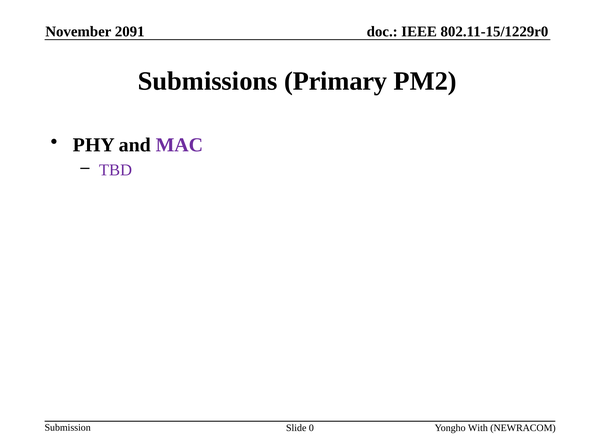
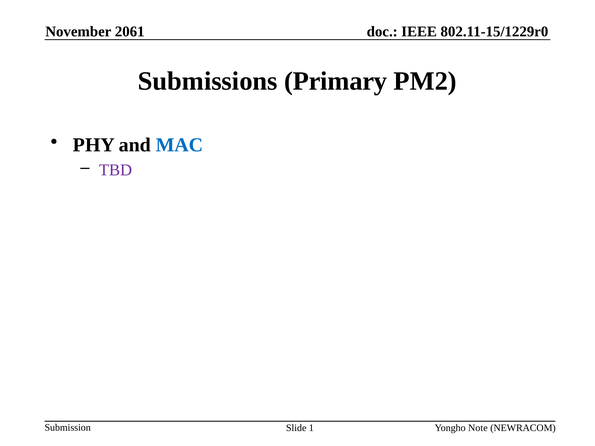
2091: 2091 -> 2061 (130, 32)
MAC colour: purple -> blue (180, 145)
0: 0 -> 1 (311, 428)
With: With -> Note (478, 428)
